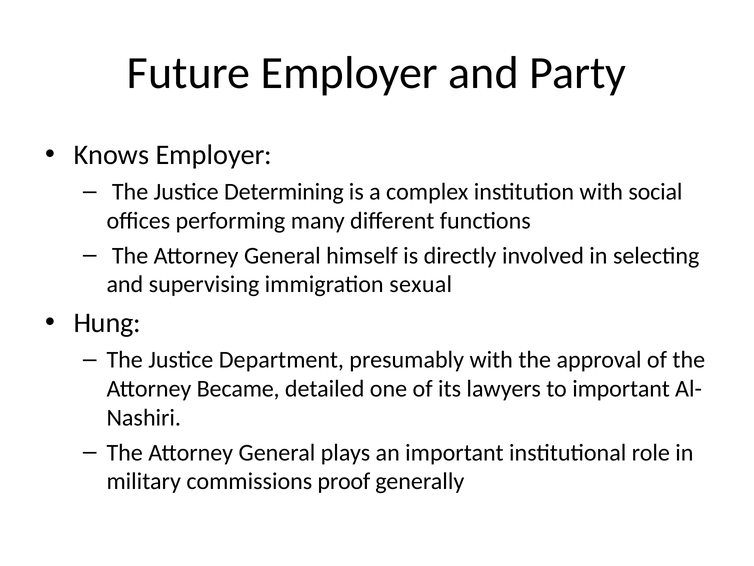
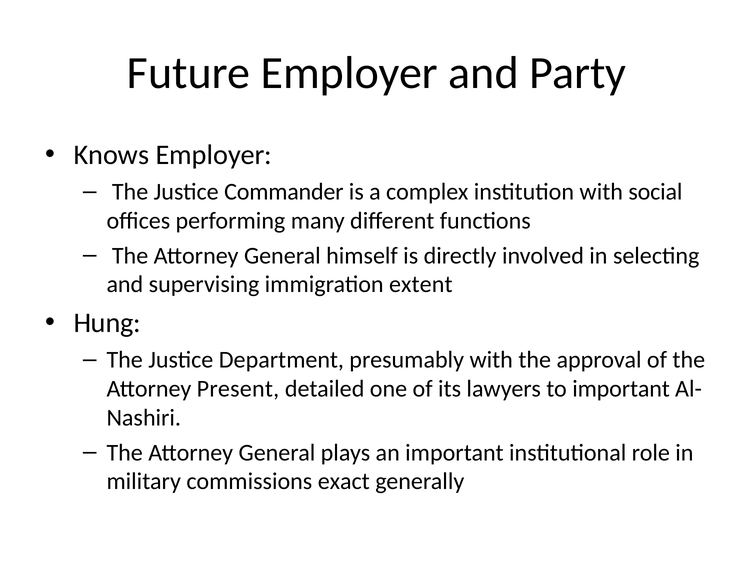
Determining: Determining -> Commander (284, 192)
sexual: sexual -> extent (421, 284)
Became: Became -> Present (238, 389)
proof: proof -> exact (344, 481)
